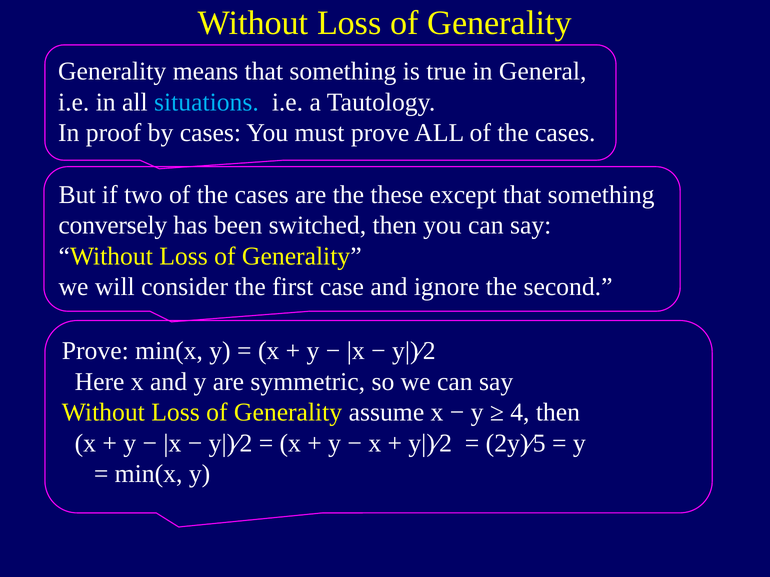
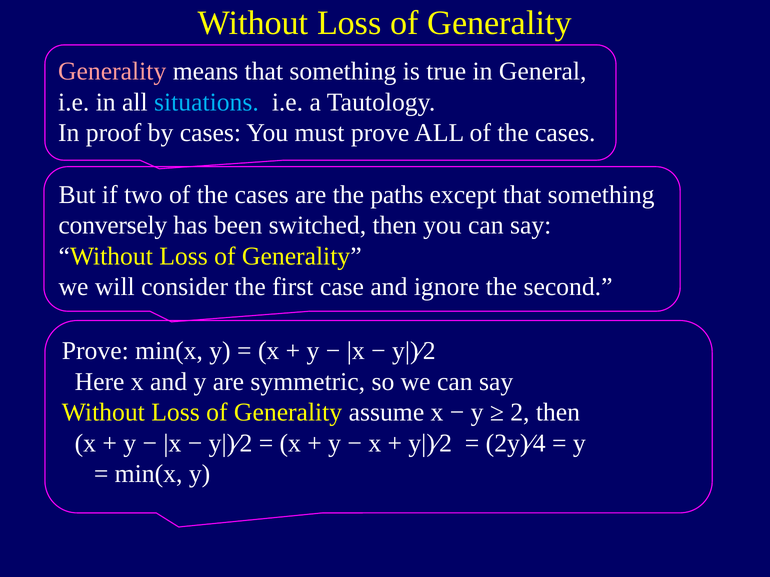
Generality colour: white -> pink (112, 71)
these: these -> paths (397, 195)
4: 4 -> 2 (520, 413)
2y)∕5: 2y)∕5 -> 2y)∕4 (516, 444)
